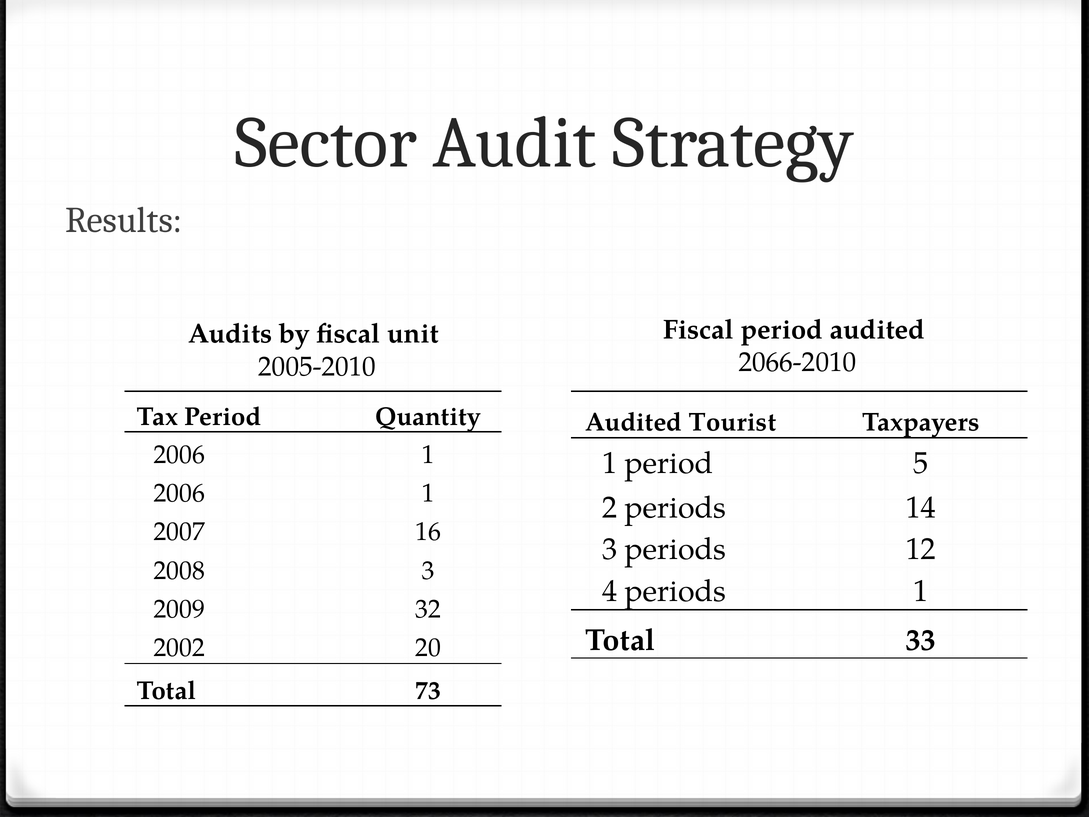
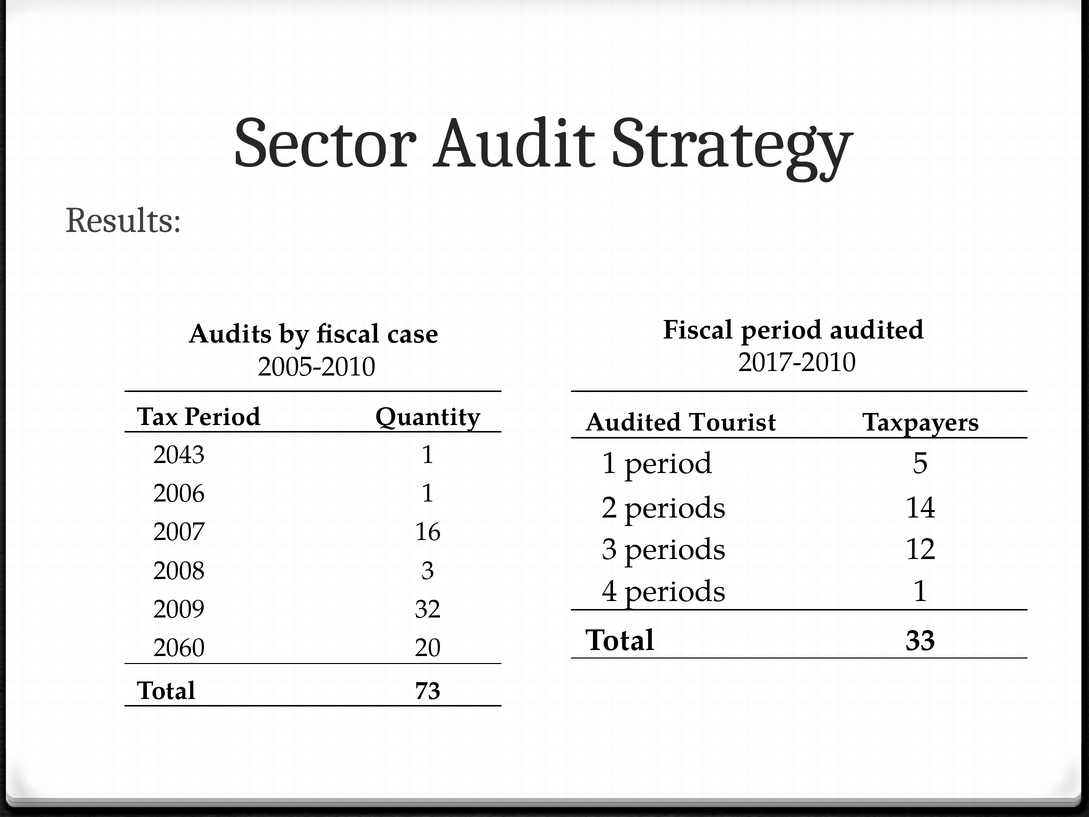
unit: unit -> case (413, 334)
2066-2010: 2066-2010 -> 2017-2010 (797, 362)
2006: 2006 -> 2043 (179, 455)
2002: 2002 -> 2060 (179, 648)
